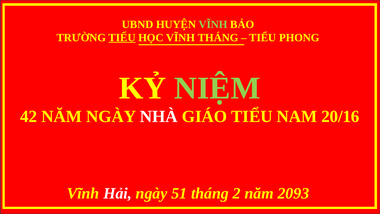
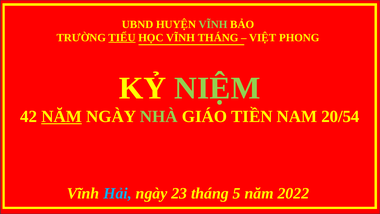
TIỂU: TIỂU -> VIỆT (263, 38)
NĂM underline: none -> present (62, 116)
NHÀ colour: white -> light green (159, 116)
GIÁO TIỂU: TIỂU -> TIỀN (252, 116)
20/16: 20/16 -> 20/54 (340, 116)
Hải colour: white -> light blue (118, 193)
51: 51 -> 23 (179, 193)
2: 2 -> 5 (237, 193)
2093: 2093 -> 2022 (293, 193)
